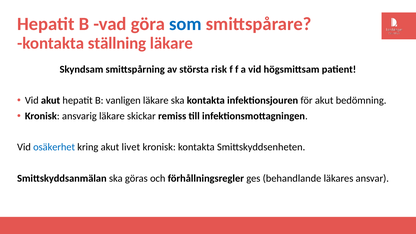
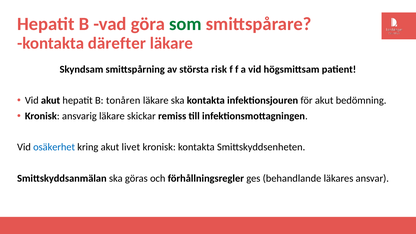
som colour: blue -> green (185, 24)
ställning: ställning -> därefter (117, 43)
vanligen: vanligen -> tonåren (123, 101)
